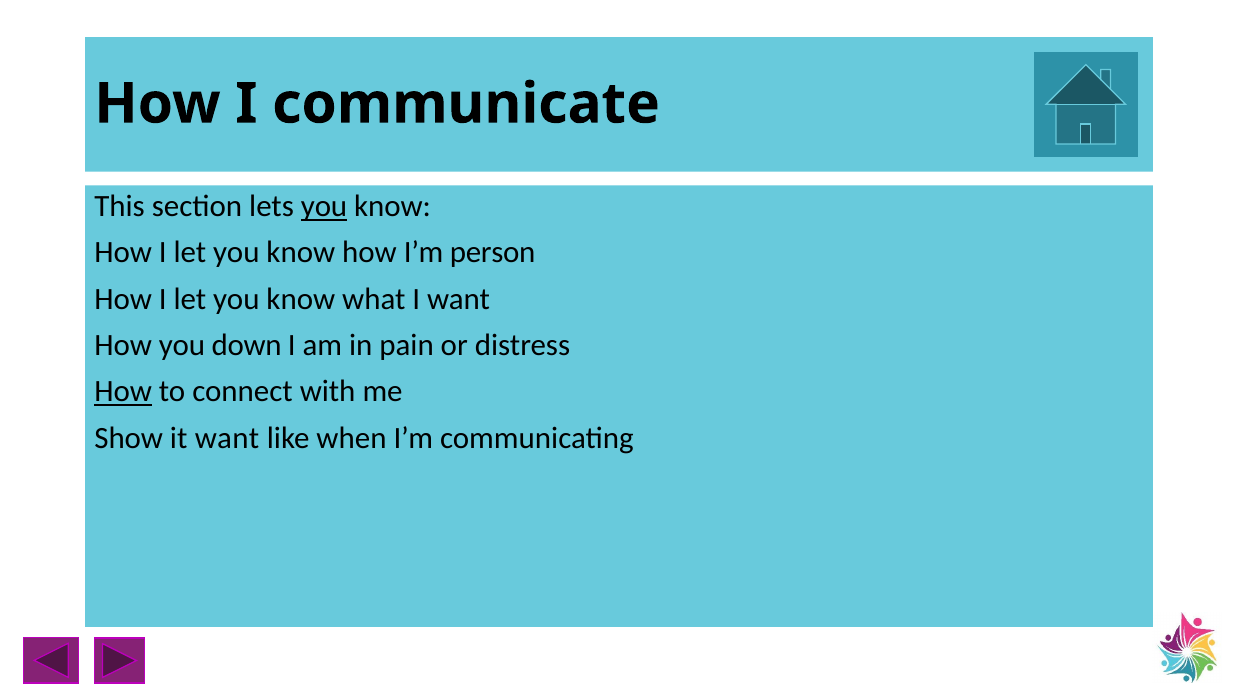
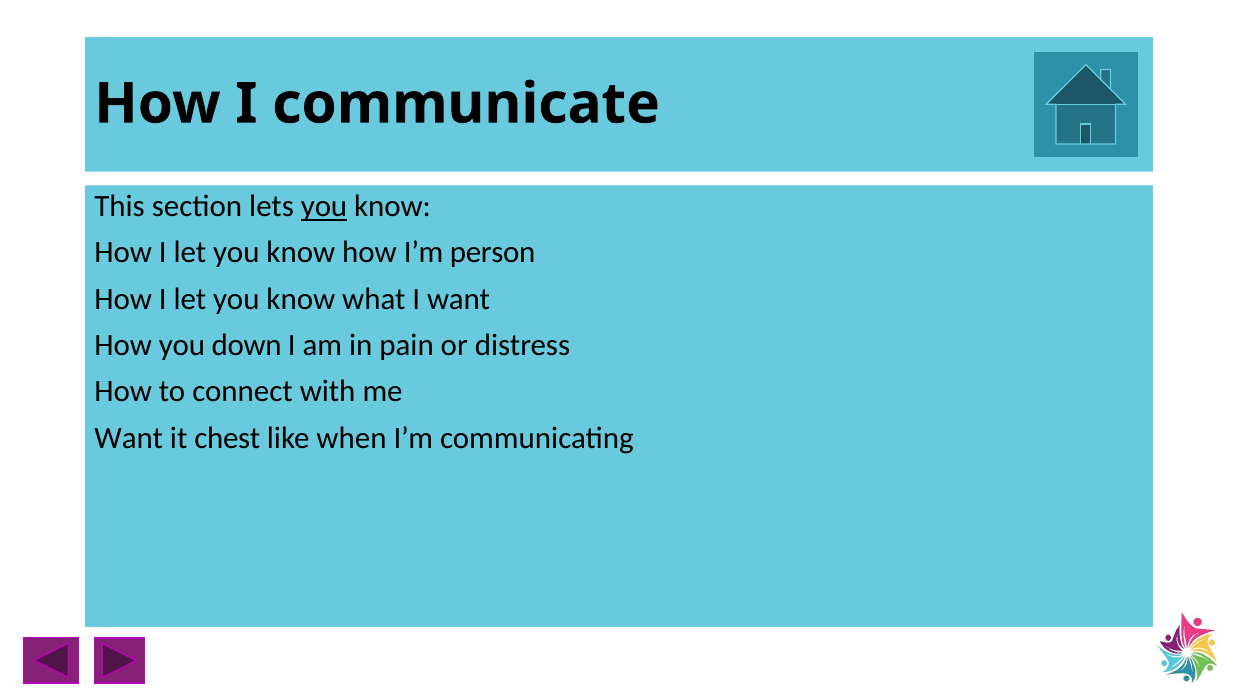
How underline: present -> none (123, 392)
Show: Show -> Want (129, 438)
it want: want -> chest (227, 438)
